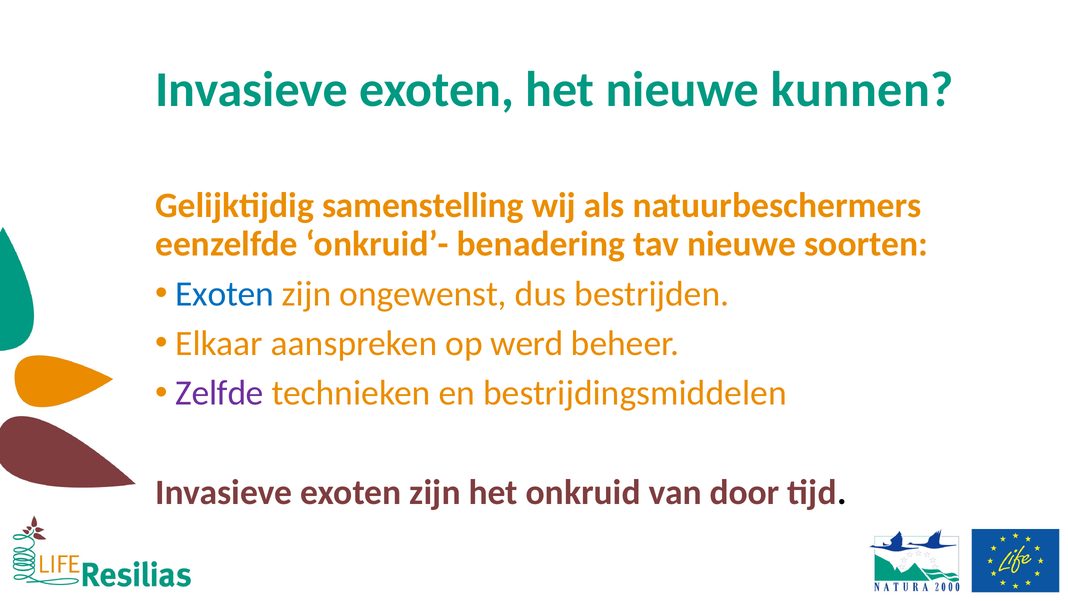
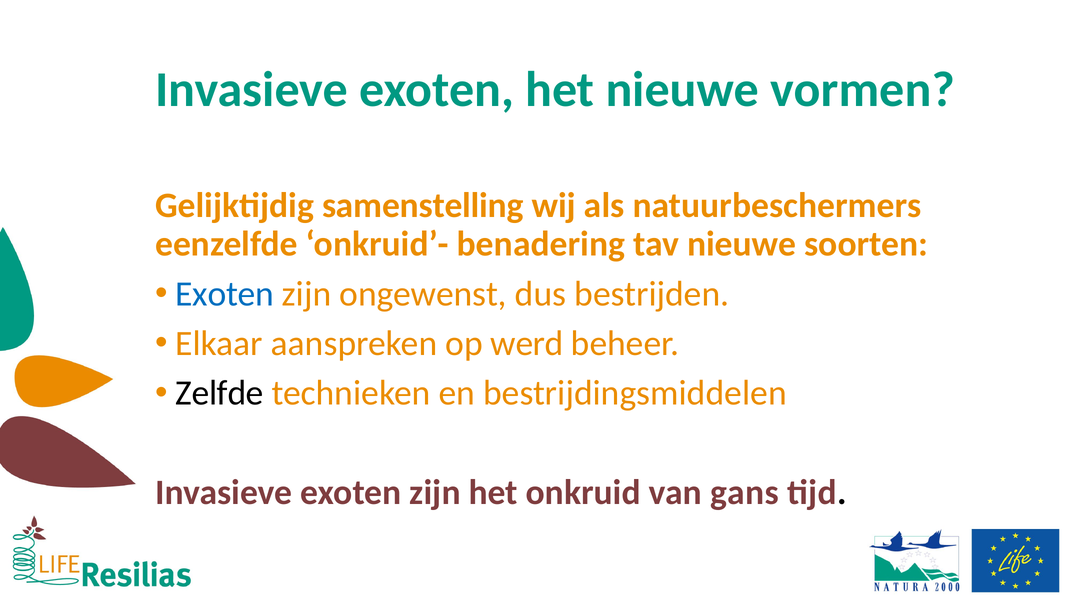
kunnen: kunnen -> vormen (862, 90)
Zelfde colour: purple -> black (219, 393)
door: door -> gans (744, 492)
